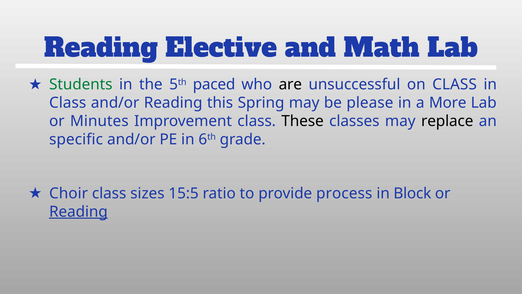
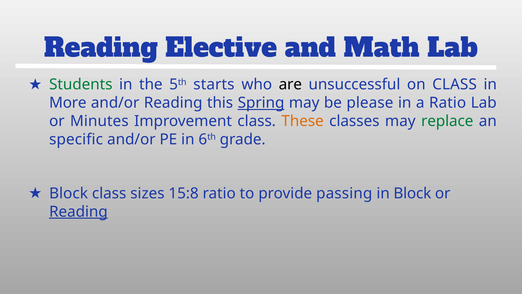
paced: paced -> starts (214, 84)
Class: Class -> More (68, 103)
Spring underline: none -> present (261, 103)
a More: More -> Ratio (448, 103)
These colour: black -> orange (303, 121)
replace colour: black -> green (447, 121)
Choir: Choir -> Block (69, 193)
15:5: 15:5 -> 15:8 (184, 193)
process: process -> passing (344, 193)
